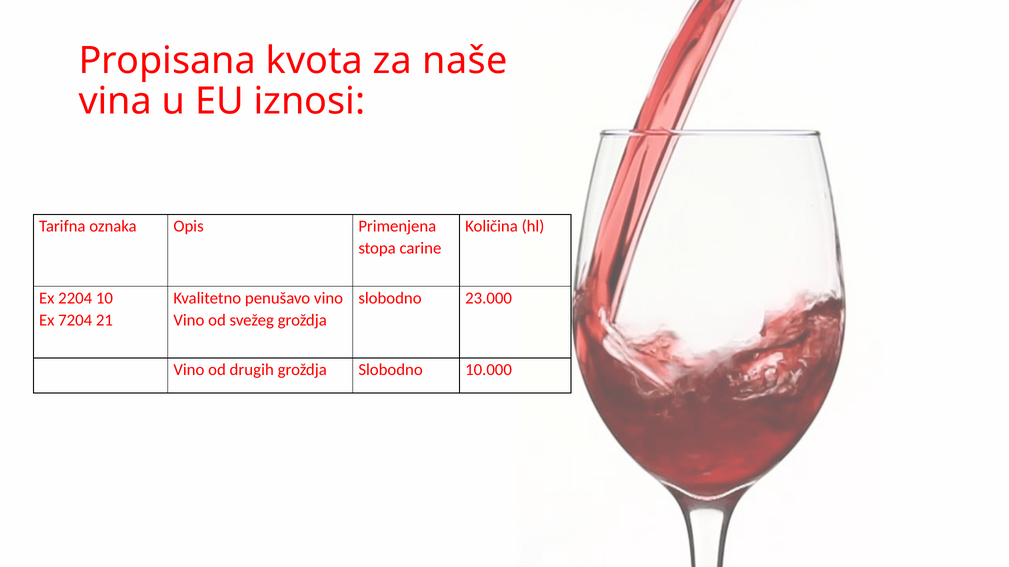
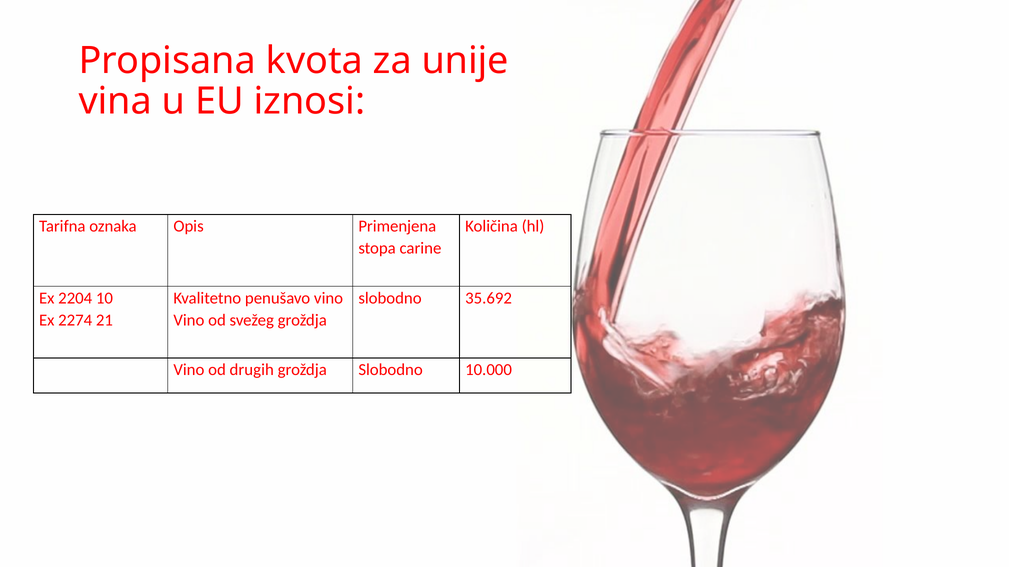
naše: naše -> unije (465, 61)
23.000: 23.000 -> 35.692 (489, 298)
7204: 7204 -> 2274 (75, 320)
